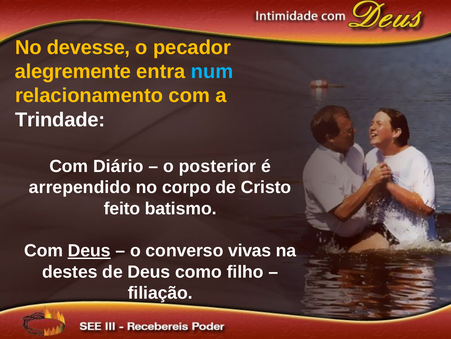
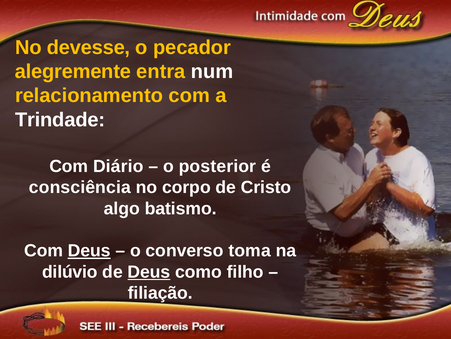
num colour: light blue -> white (212, 71)
arrependido: arrependido -> consciência (80, 187)
feito: feito -> algo (122, 208)
vivas: vivas -> toma (250, 250)
destes: destes -> dilúvio (70, 271)
Deus underline: none -> present (149, 271)
